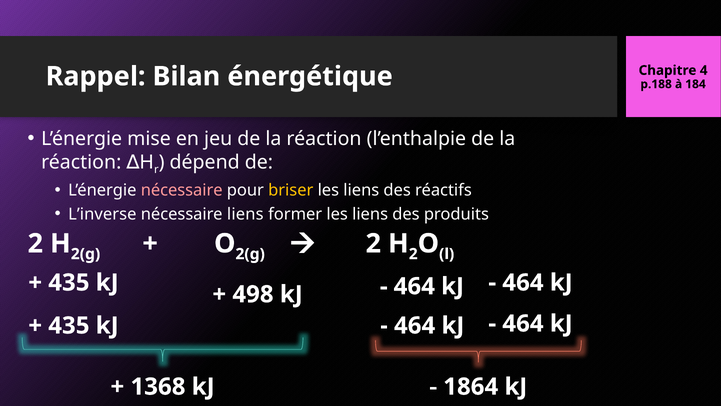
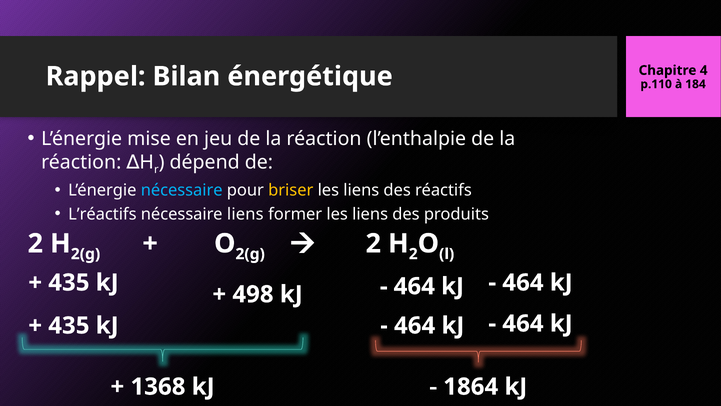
p.188: p.188 -> p.110 (656, 84)
nécessaire colour: pink -> light blue (182, 190)
L’inverse: L’inverse -> L’réactifs (102, 214)
